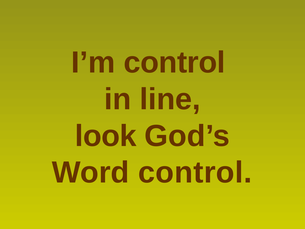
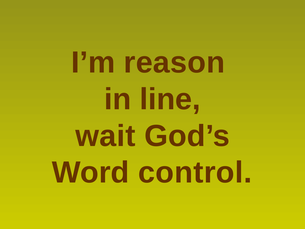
I’m control: control -> reason (174, 63)
look: look -> wait (105, 136)
